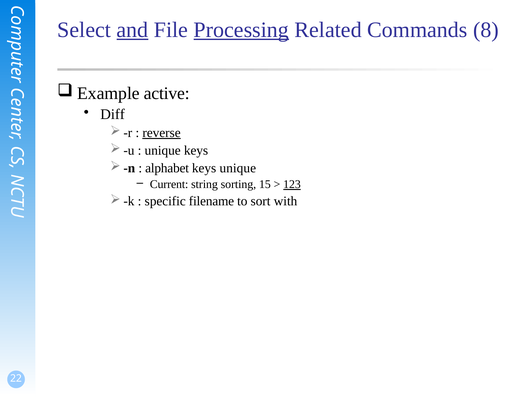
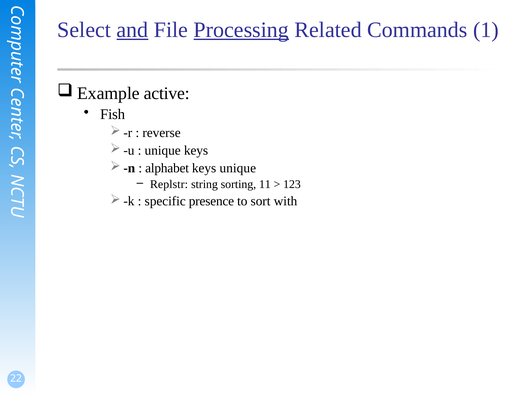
8: 8 -> 1 (486, 30)
Diff: Diff -> Fish (113, 114)
reverse underline: present -> none (162, 133)
Current: Current -> Replstr (169, 184)
15: 15 -> 11 (265, 184)
123 underline: present -> none (292, 184)
filename: filename -> presence (211, 201)
